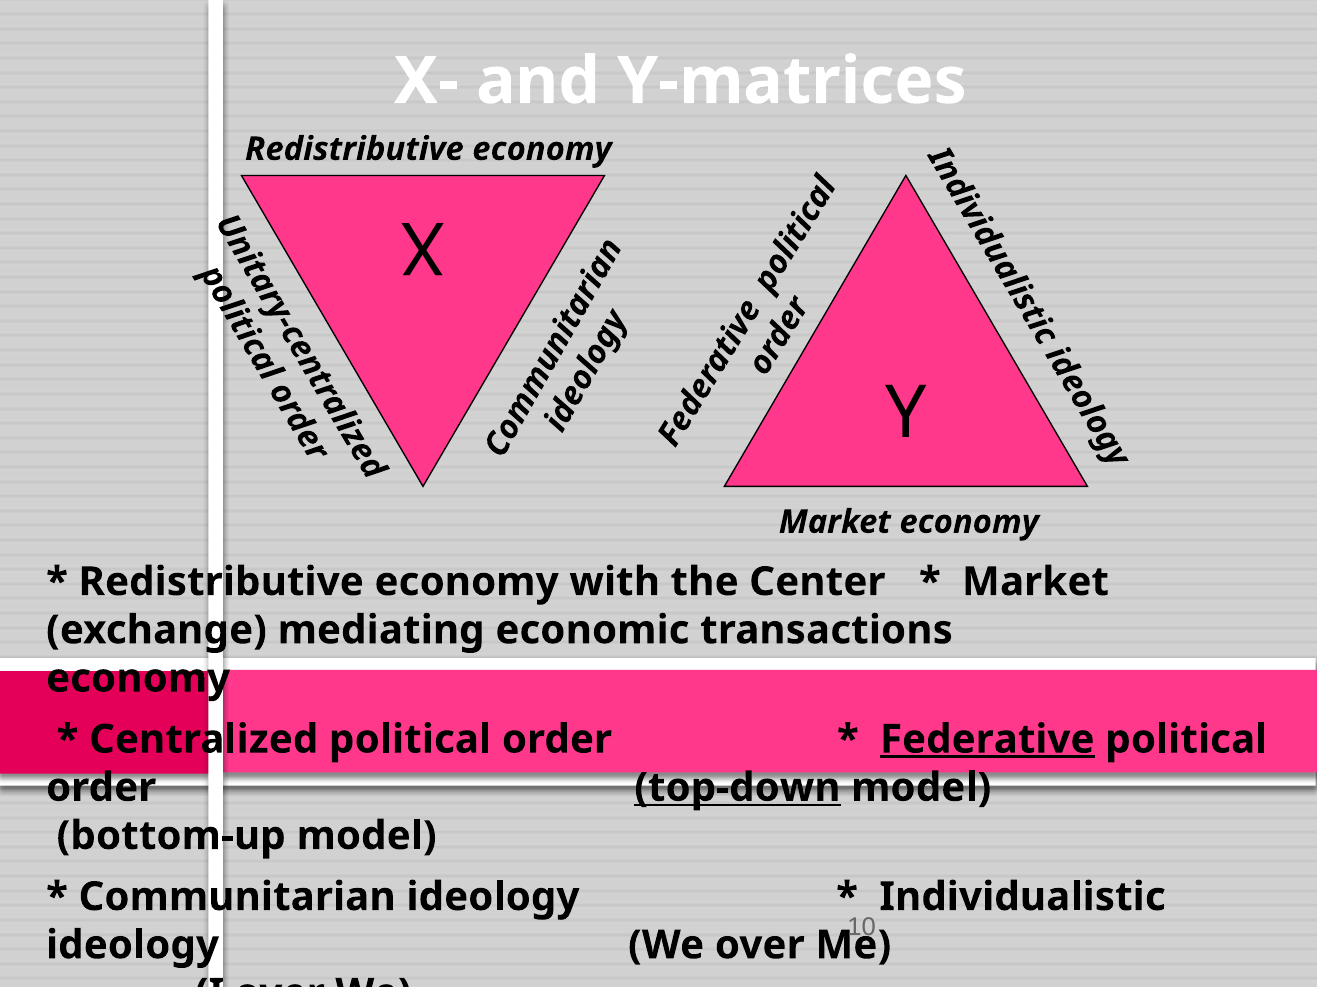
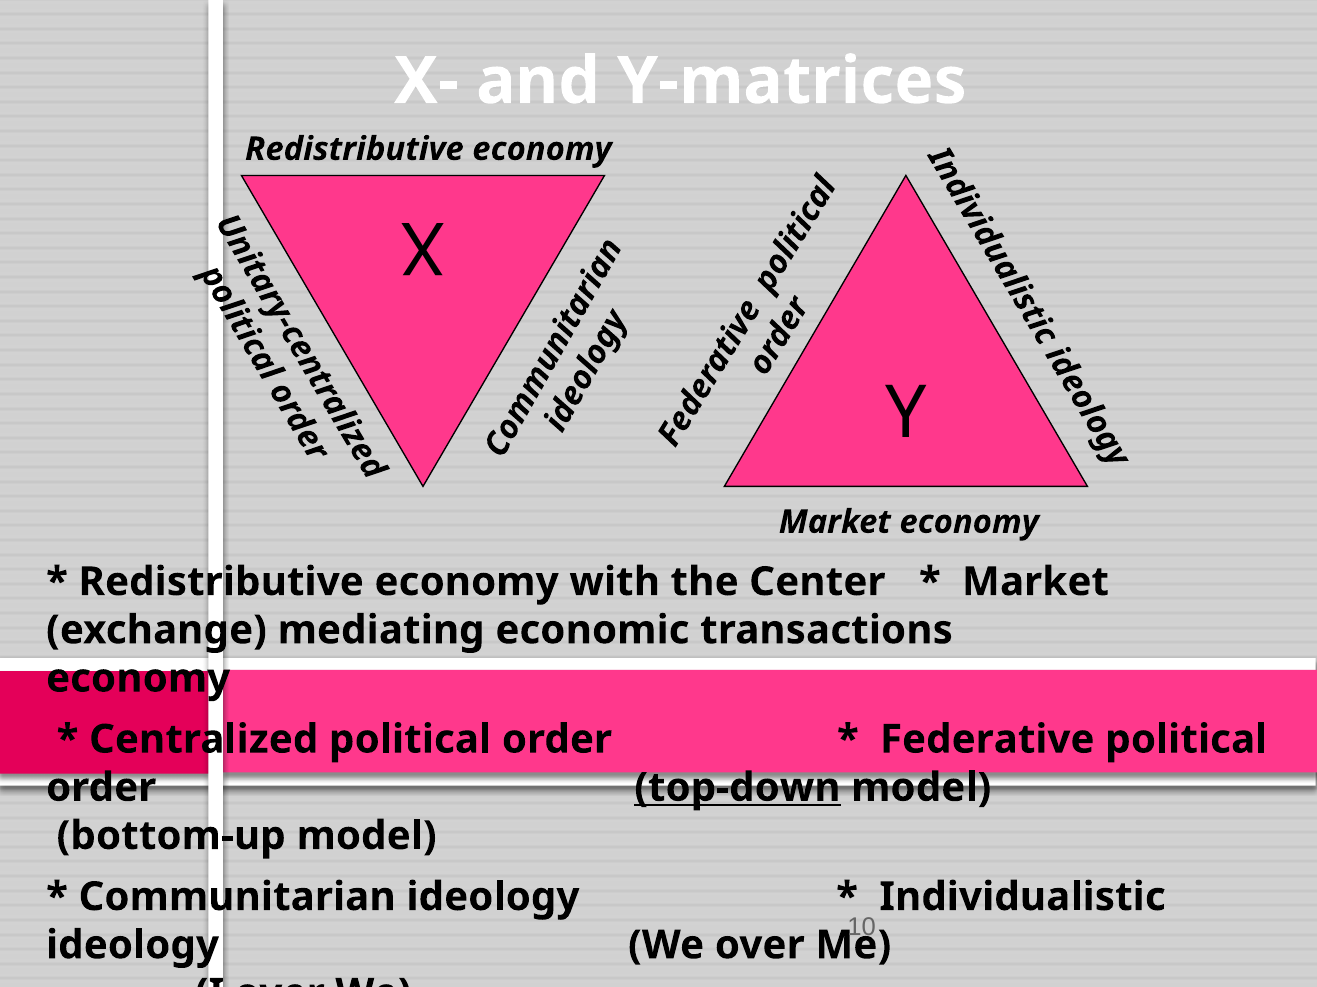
Federative underline: present -> none (987, 740)
